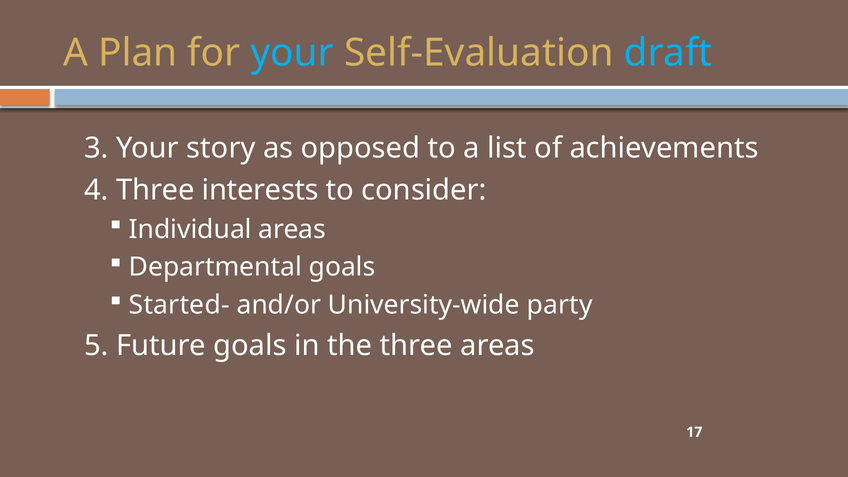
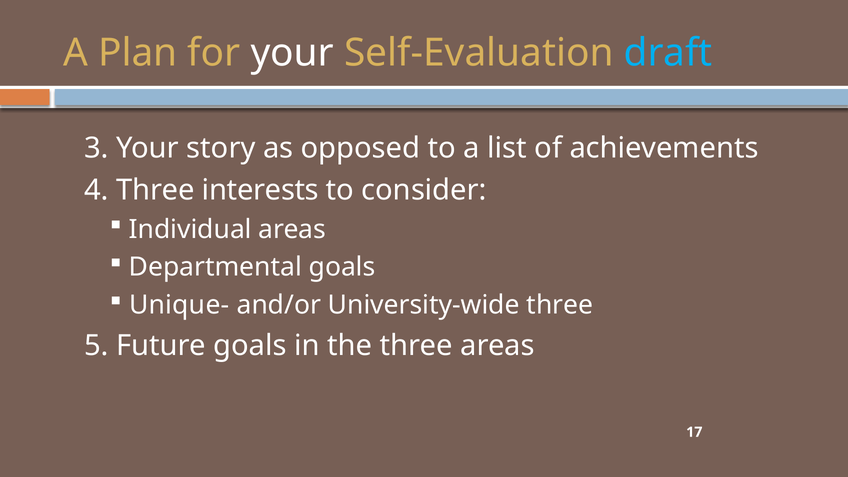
your colour: light blue -> white (292, 53)
Started-: Started- -> Unique- (179, 305)
University-wide party: party -> three (560, 305)
